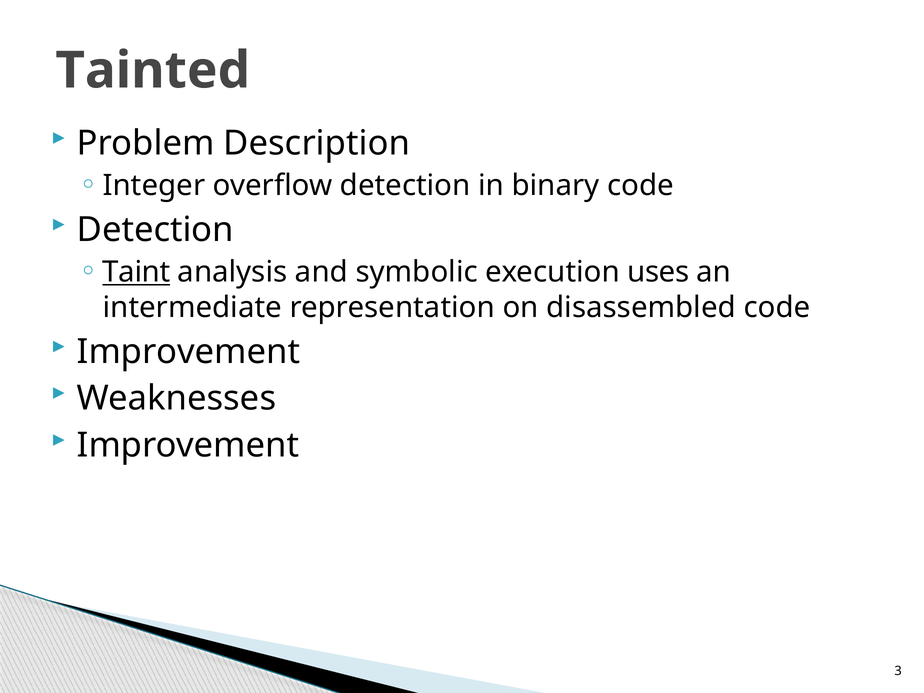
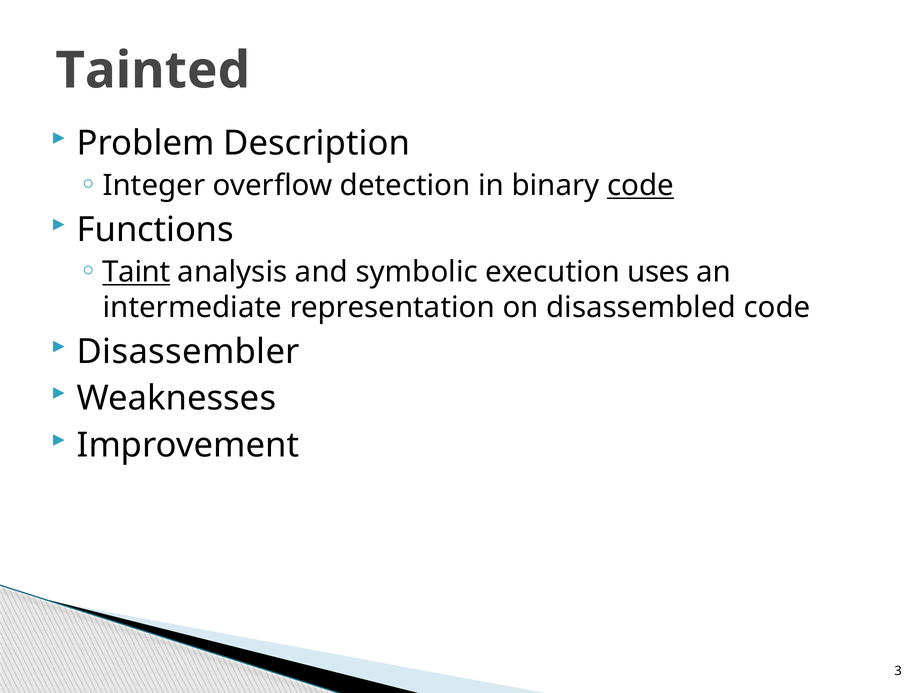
code underline: none -> present (641, 186)
Detection: Detection -> Functions (155, 230)
Improvement: Improvement -> Disassembler (188, 352)
